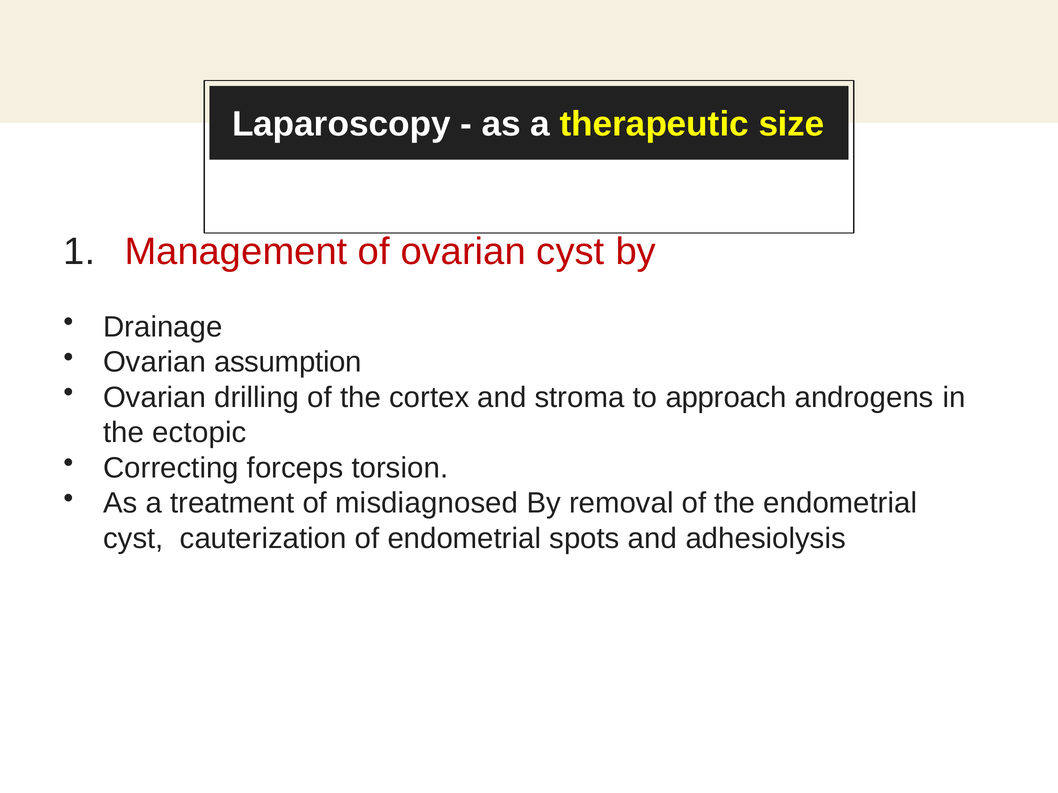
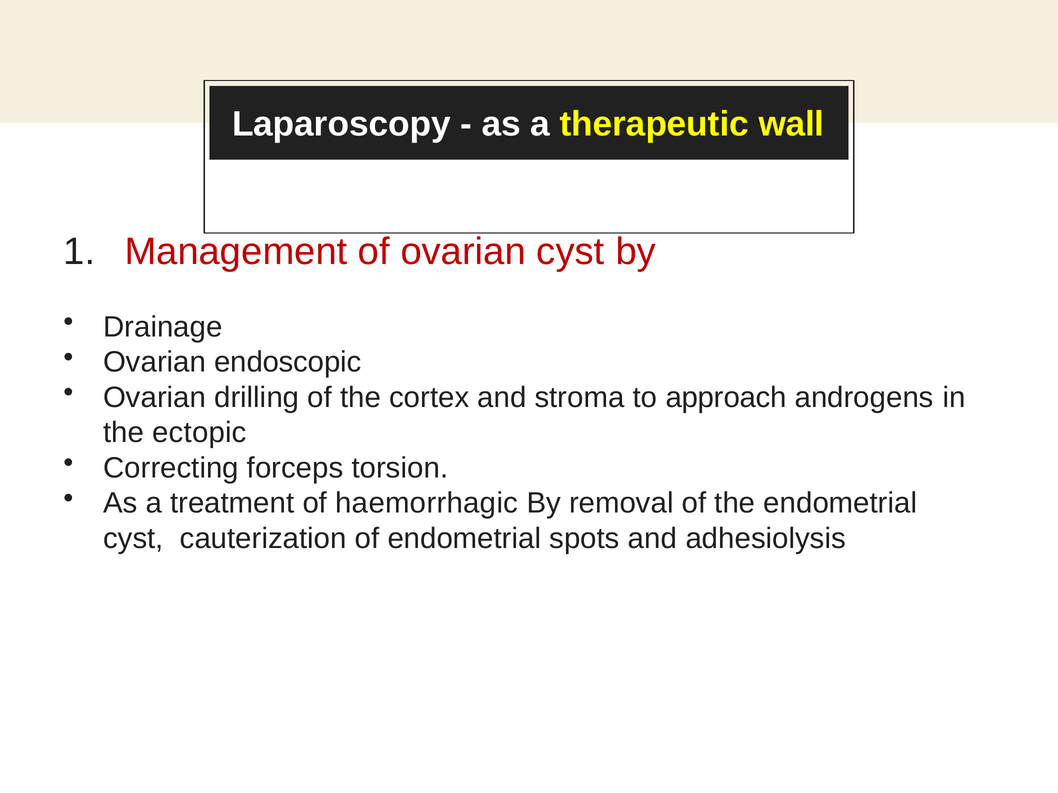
size: size -> wall (791, 124)
assumption: assumption -> endoscopic (288, 362)
misdiagnosed: misdiagnosed -> haemorrhagic (427, 504)
